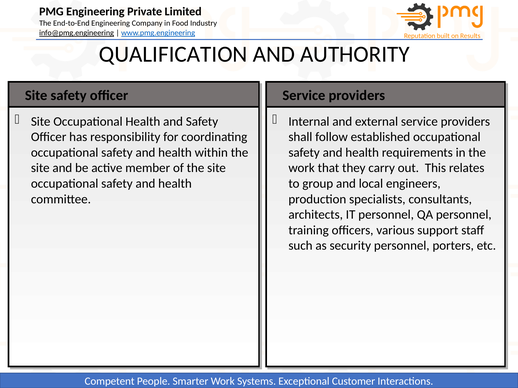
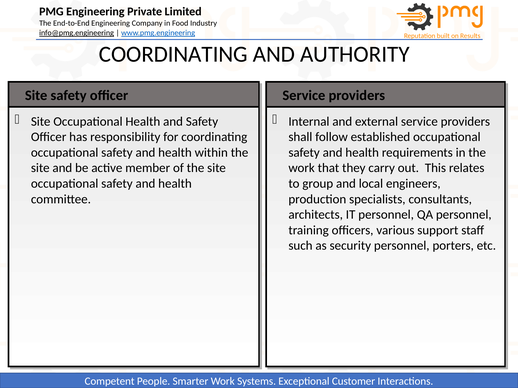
QUALIFICATION: QUALIFICATION -> COORDINATING (173, 54)
